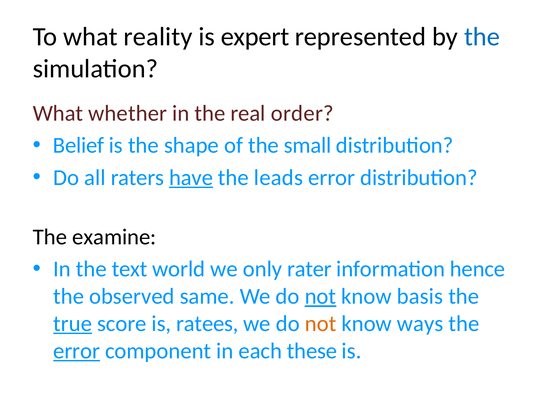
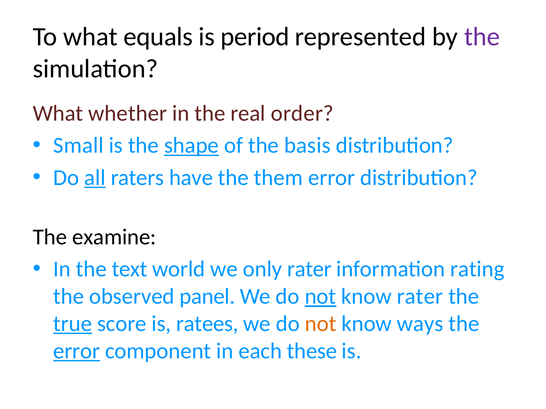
reality: reality -> equals (158, 37)
expert: expert -> period (255, 37)
the colour: blue -> purple (482, 37)
Belief: Belief -> Small (78, 146)
shape underline: none -> present (191, 146)
small: small -> basis (307, 146)
all underline: none -> present (95, 178)
have underline: present -> none (191, 178)
leads: leads -> them (279, 178)
hence: hence -> rating (477, 269)
same: same -> panel (207, 297)
know basis: basis -> rater (420, 297)
